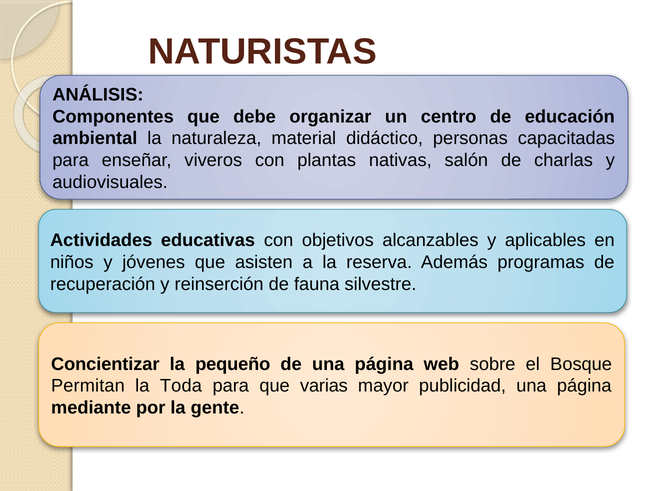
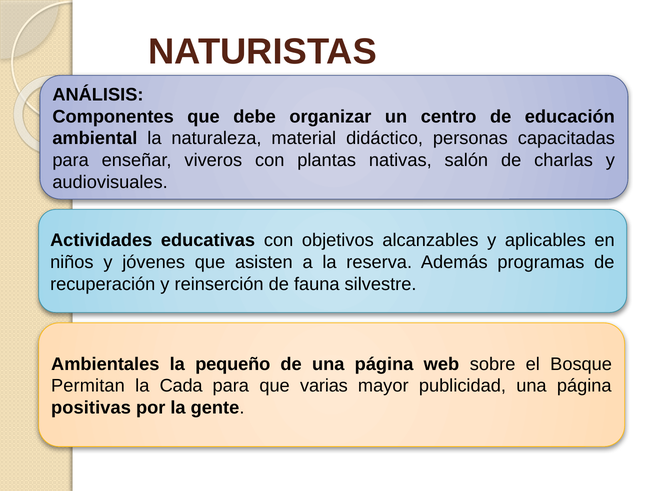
Concientizar: Concientizar -> Ambientales (105, 364)
Toda: Toda -> Cada (181, 386)
mediante: mediante -> positivas (91, 408)
